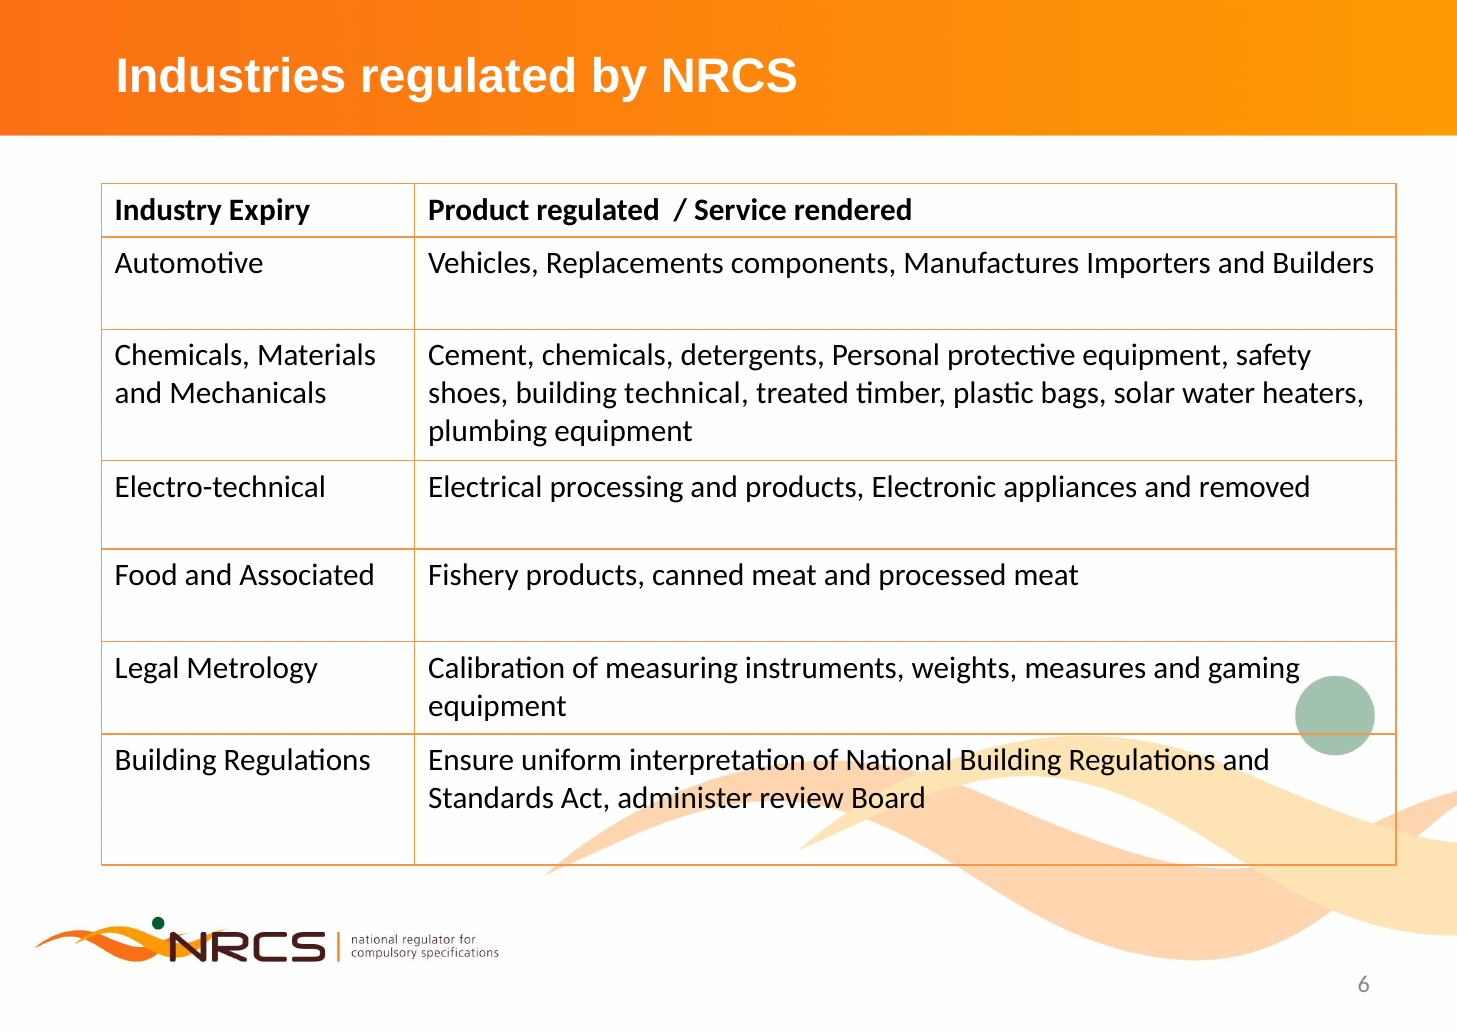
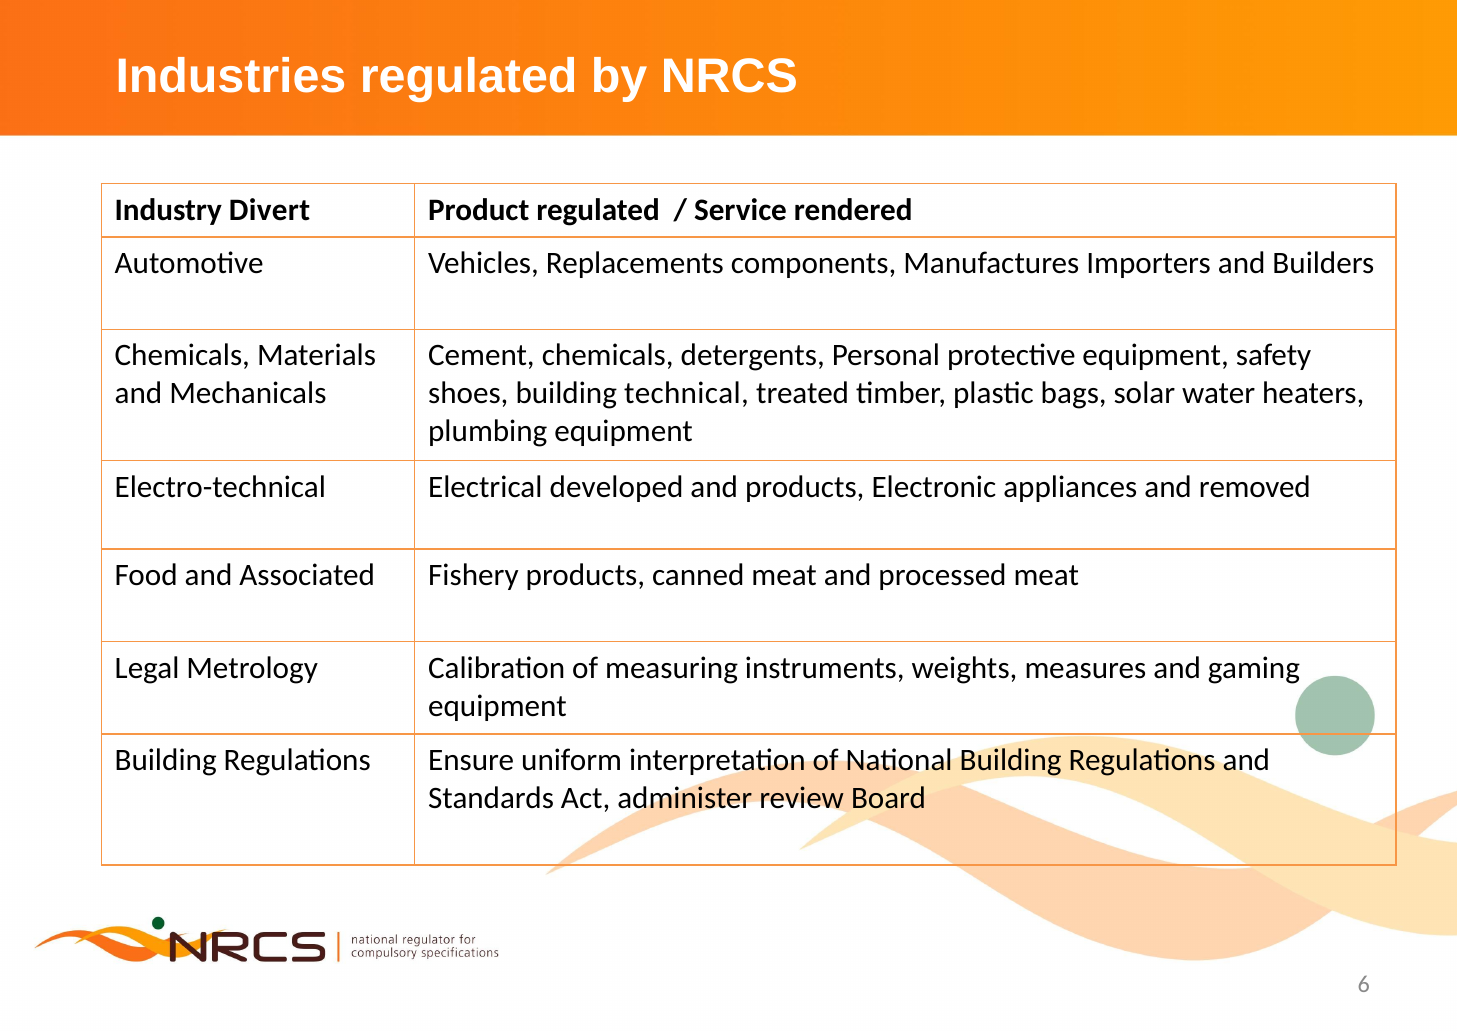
Expiry: Expiry -> Divert (270, 210)
processing: processing -> developed (617, 487)
